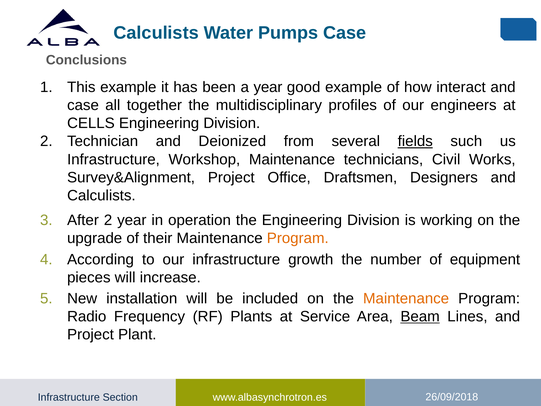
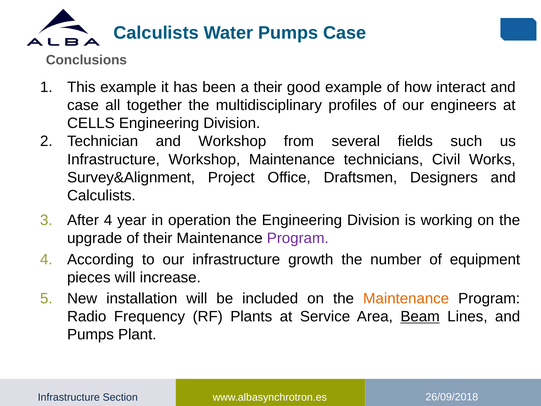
a year: year -> their (268, 87)
and Deionized: Deionized -> Workshop (232, 141)
fields underline: present -> none (415, 141)
After 2: 2 -> 4 (108, 220)
Program colour: orange -> purple (298, 238)
Project: Project -> Pumps (90, 334)
